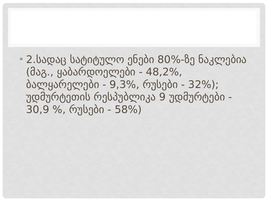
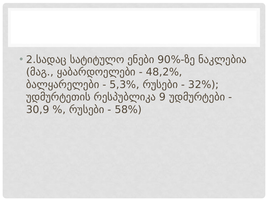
80%-ზე: 80%-ზე -> 90%-ზე (176, 60)
9,3%: 9,3% -> 5,3% (124, 85)
